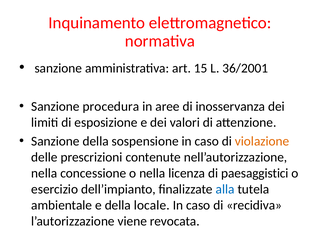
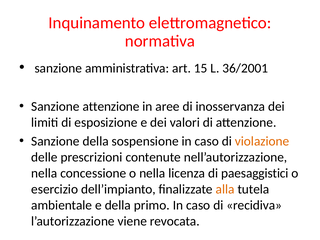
Sanzione procedura: procedura -> attenzione (111, 106)
alla colour: blue -> orange (225, 189)
locale: locale -> primo (152, 205)
